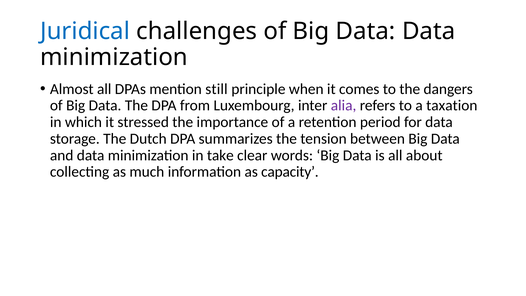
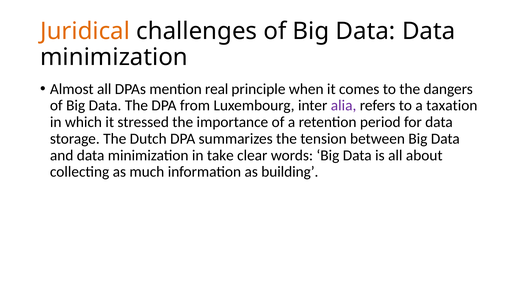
Juridical colour: blue -> orange (85, 31)
still: still -> real (217, 89)
capacity: capacity -> building (290, 172)
